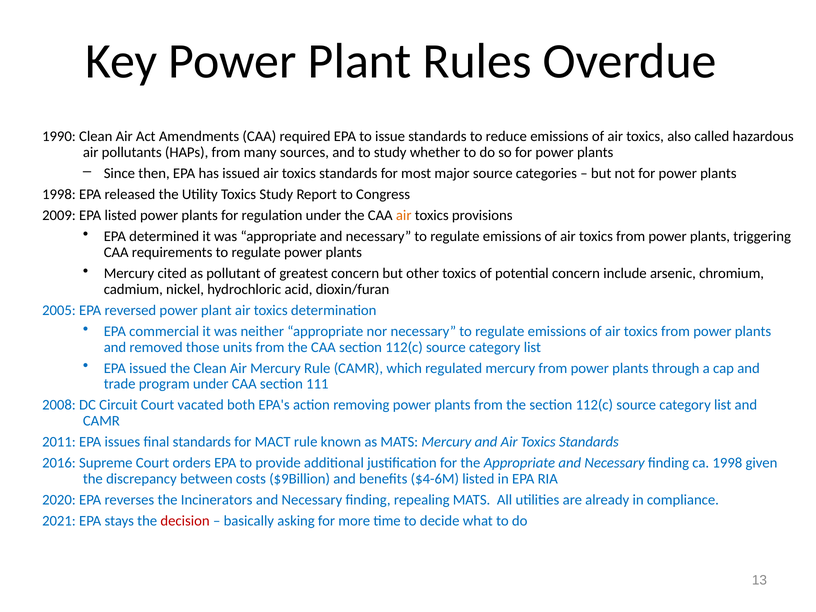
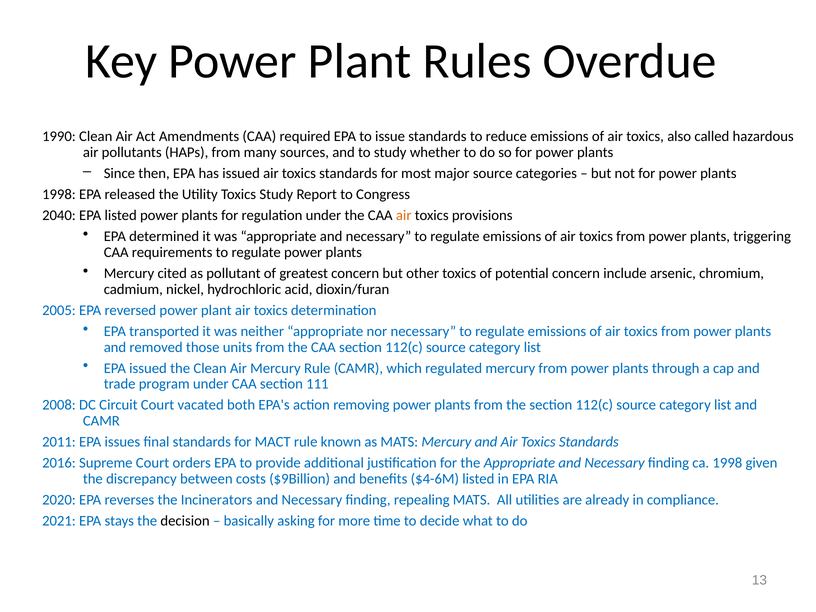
2009: 2009 -> 2040 (59, 215)
commercial: commercial -> transported (164, 331)
decision colour: red -> black (185, 521)
